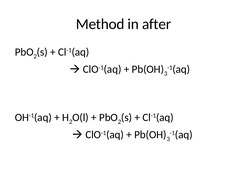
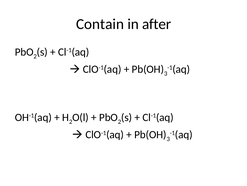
Method: Method -> Contain (100, 24)
